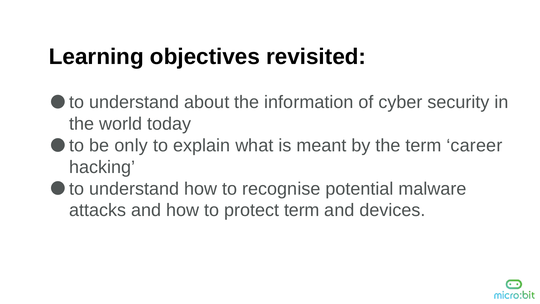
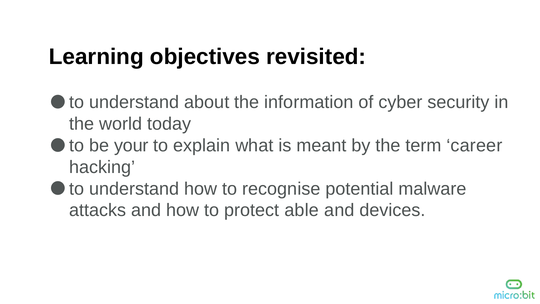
only: only -> your (131, 145)
protect term: term -> able (302, 210)
